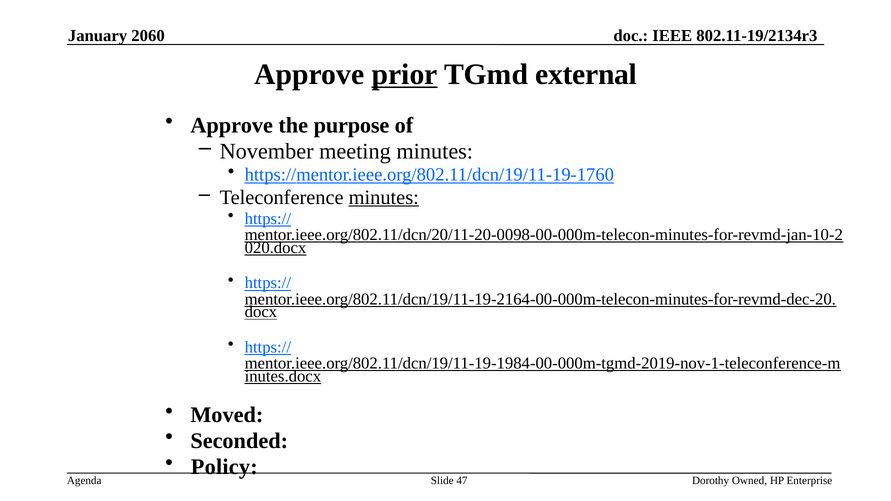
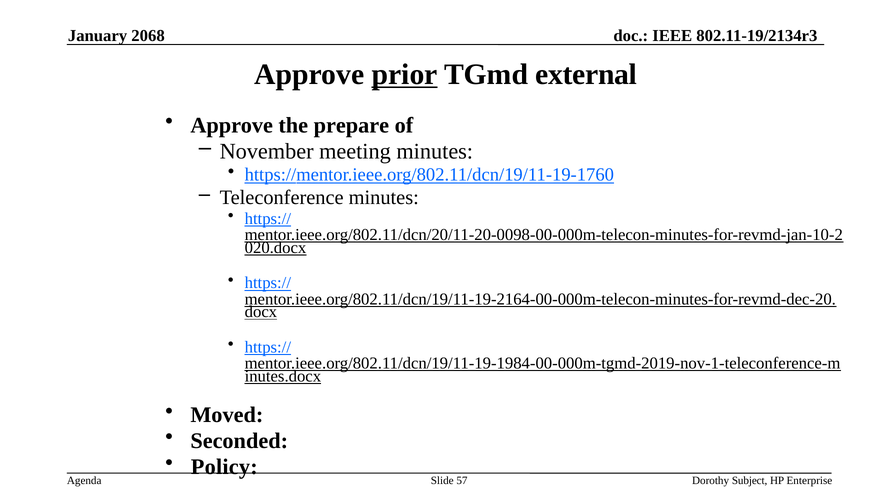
2060: 2060 -> 2068 (148, 36)
purpose: purpose -> prepare (351, 125)
minutes underline: present -> none (384, 197)
47: 47 -> 57 (462, 481)
Owned: Owned -> Subject (750, 481)
